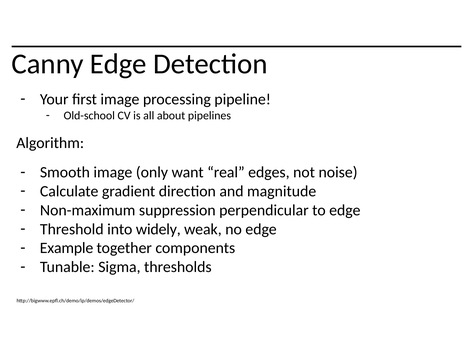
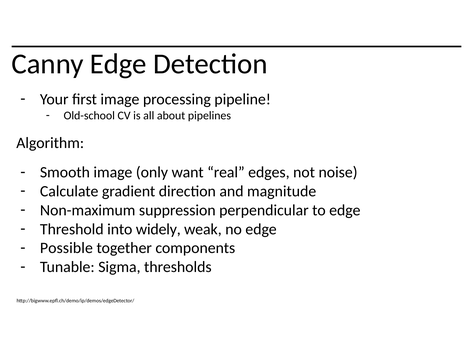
Example: Example -> Possible (66, 248)
